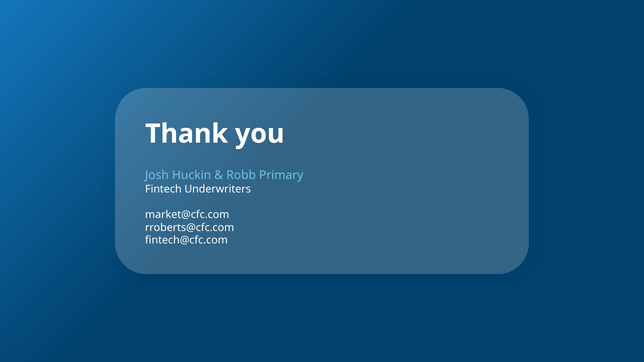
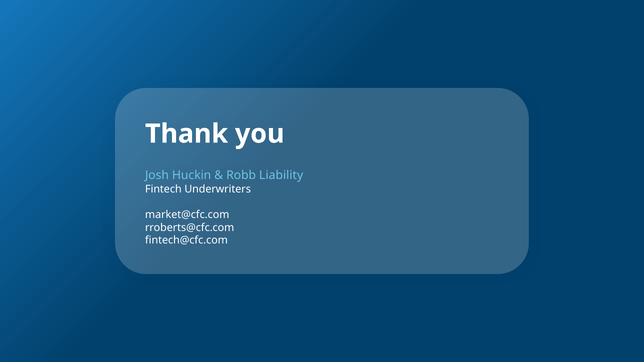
Primary: Primary -> Liability (281, 176)
